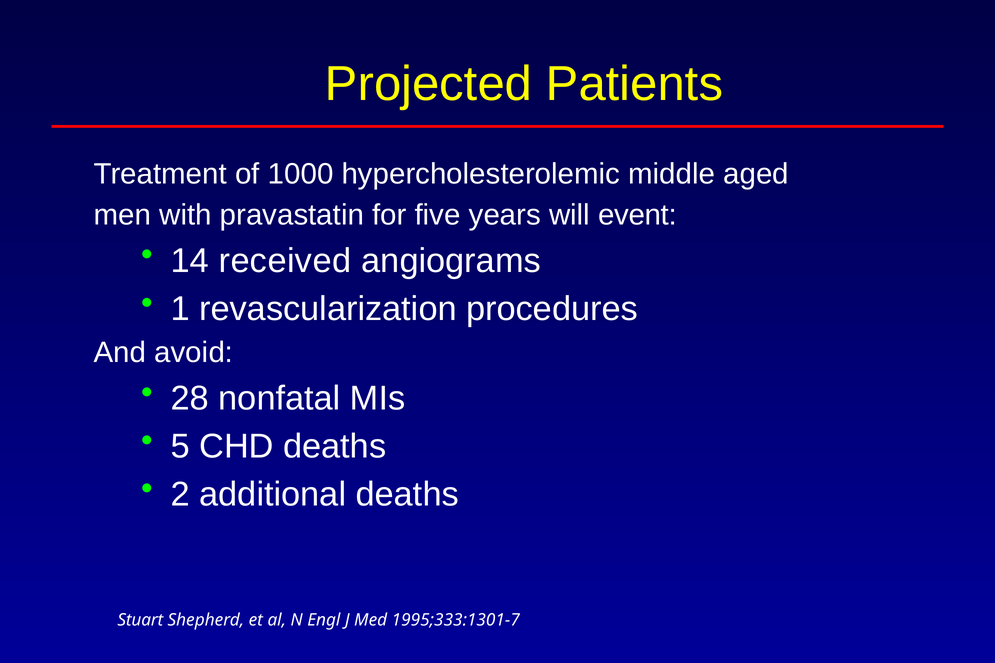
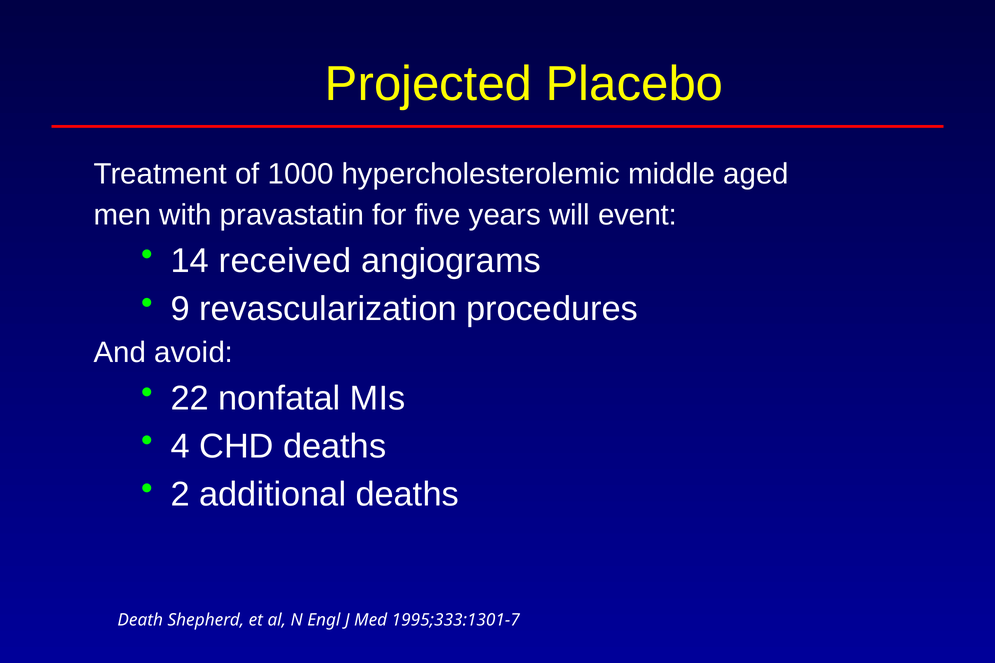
Patients: Patients -> Placebo (634, 84)
1: 1 -> 9 (180, 309)
28: 28 -> 22 (190, 398)
5: 5 -> 4 (180, 447)
Stuart: Stuart -> Death (140, 620)
